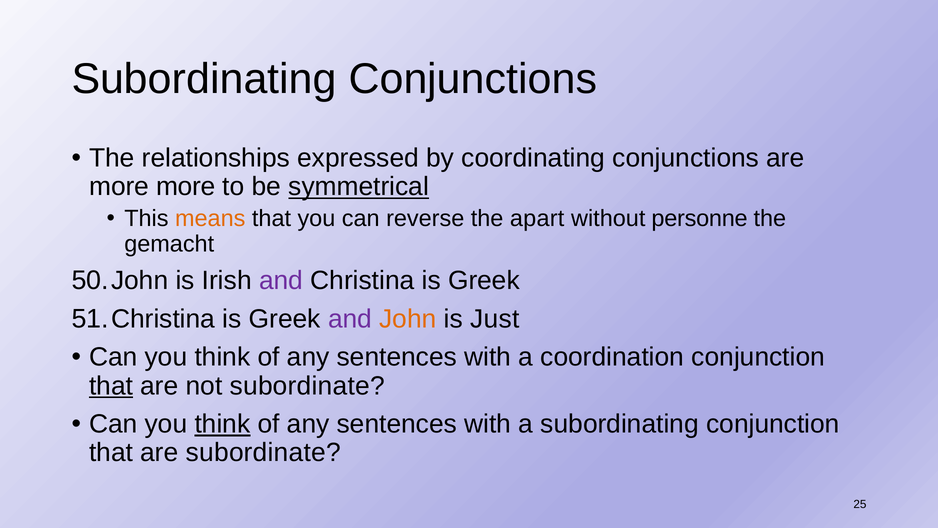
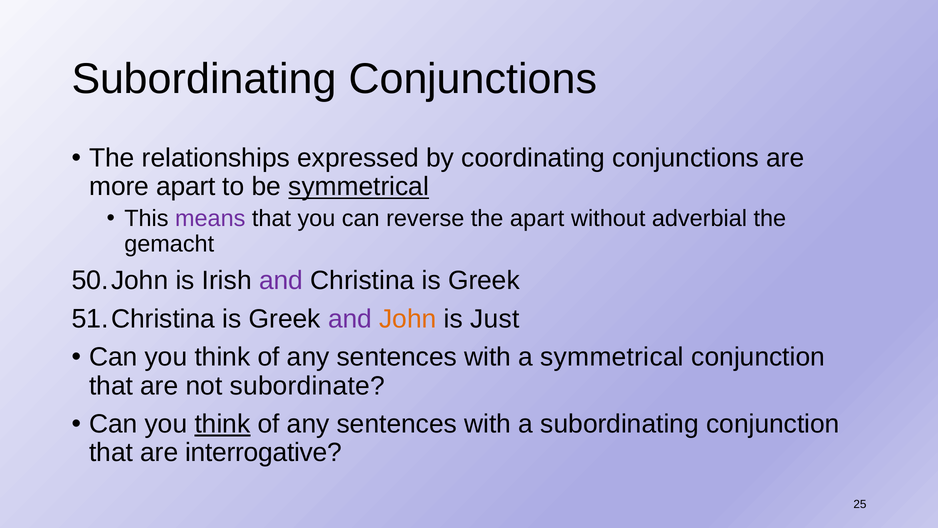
more more: more -> apart (186, 187)
means colour: orange -> purple (210, 218)
personne: personne -> adverbial (699, 218)
a coordination: coordination -> symmetrical (612, 357)
that underline: present -> none (111, 386)
are subordinate: subordinate -> interrogative (264, 452)
